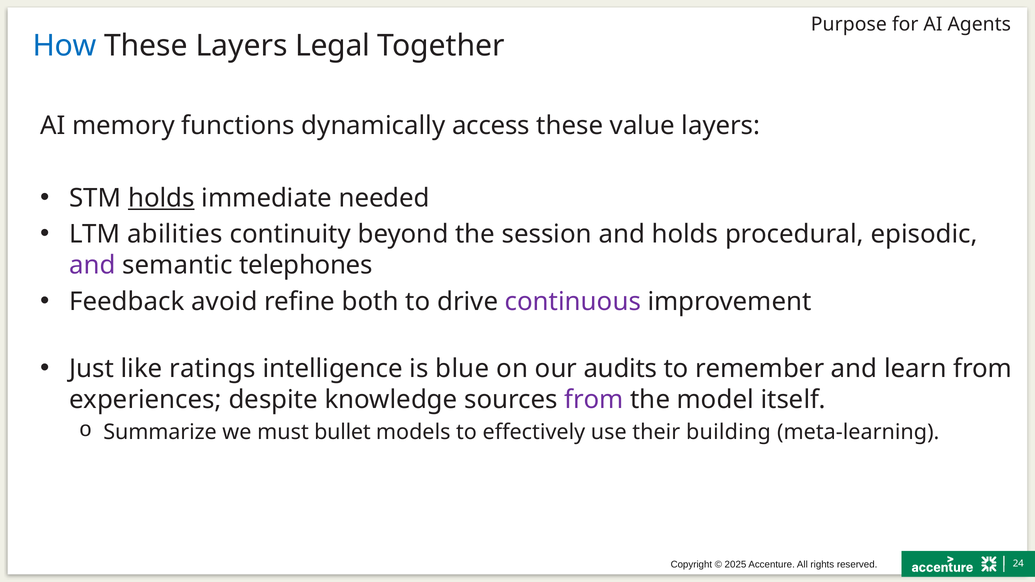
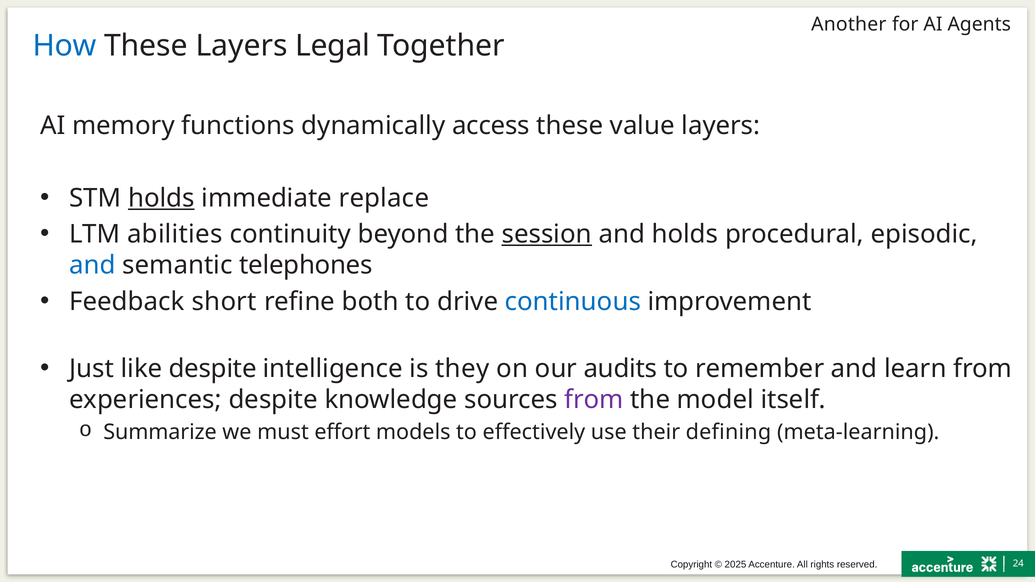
Purpose: Purpose -> Another (849, 24)
needed: needed -> replace (384, 198)
session underline: none -> present (547, 234)
and colour: purple -> blue (93, 265)
avoid: avoid -> short (224, 302)
continuous colour: purple -> blue (573, 302)
like ratings: ratings -> despite (213, 369)
blue: blue -> they (462, 369)
bullet: bullet -> effort (342, 432)
building: building -> defining (728, 432)
